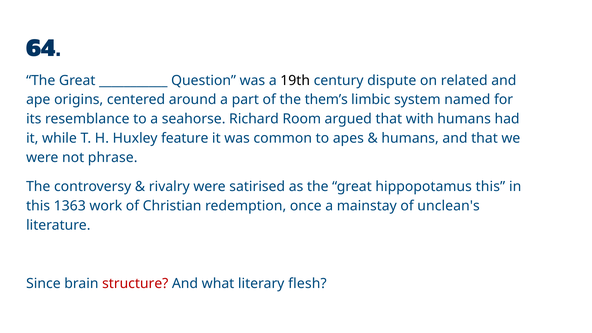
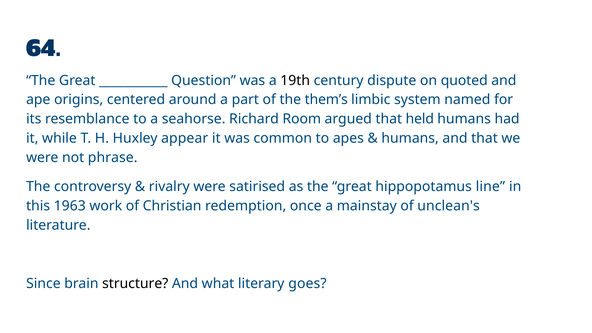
related: related -> quoted (464, 80)
with: with -> held (420, 119)
feature: feature -> appear (185, 138)
hippopotamus this: this -> line (490, 187)
1363: 1363 -> 1963 (70, 206)
structure colour: red -> black (135, 283)
flesh: flesh -> goes (307, 283)
